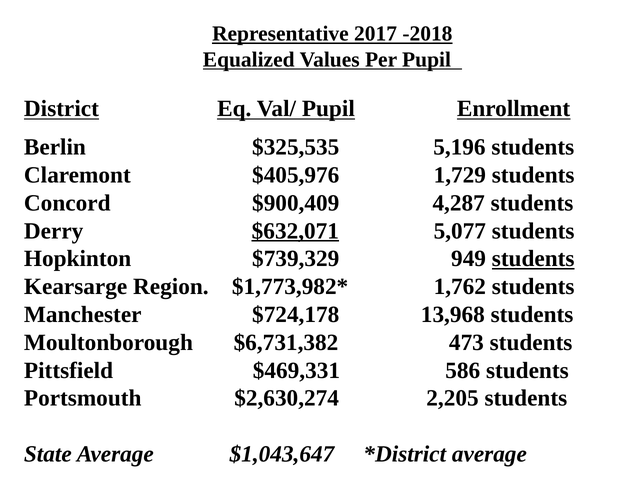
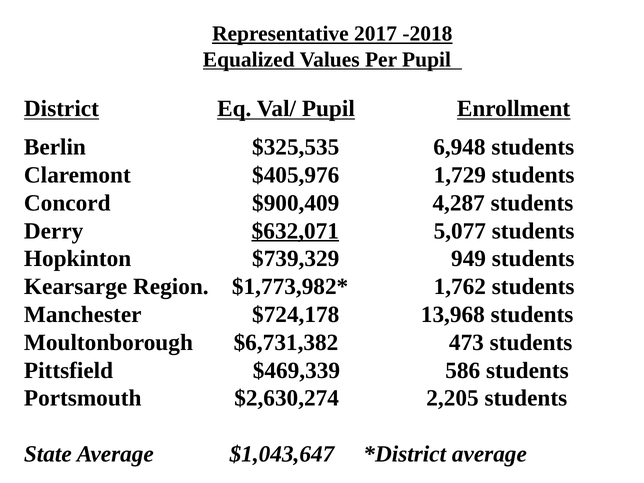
5,196: 5,196 -> 6,948 (459, 147)
students underline: present -> none (533, 259)
$469,331: $469,331 -> $469,339 (296, 370)
